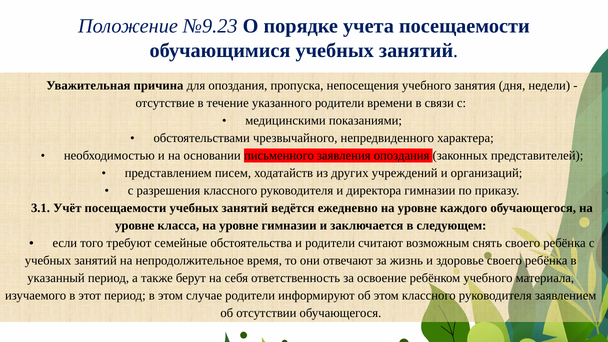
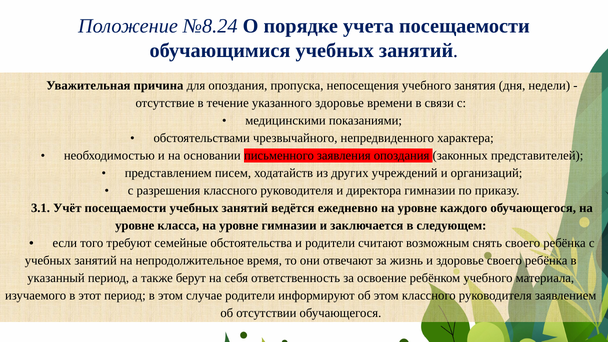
№9.23: №9.23 -> №8.24 (210, 26)
указанного родители: родители -> здоровье (339, 103)
